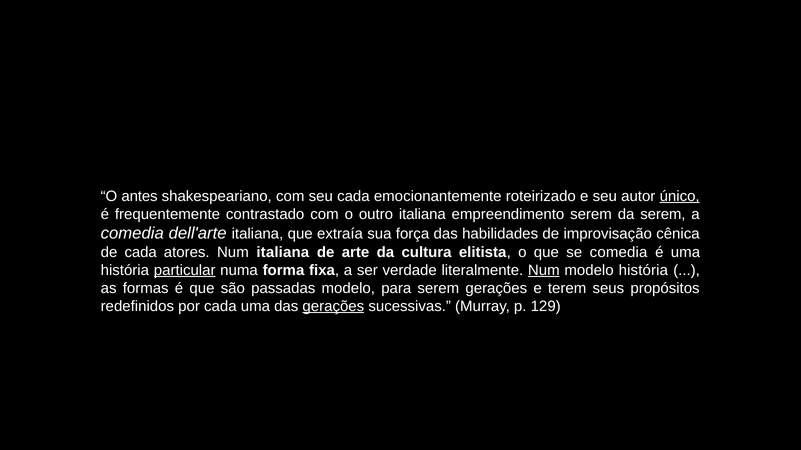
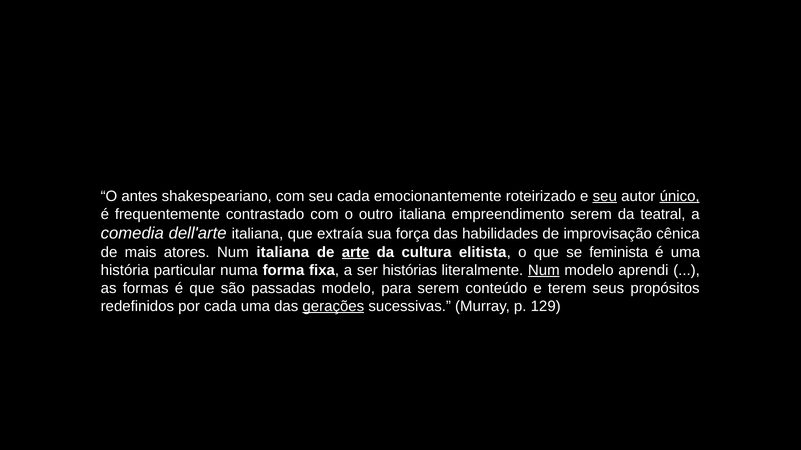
seu underline: none -> present (605, 196)
da serem: serem -> teatral (663, 215)
de cada: cada -> mais (141, 253)
arte underline: none -> present (356, 253)
se comedia: comedia -> feminista (619, 253)
particular underline: present -> none (185, 271)
verdade: verdade -> histórias (410, 271)
modelo história: história -> aprendi (643, 271)
serem gerações: gerações -> conteúdo (496, 289)
